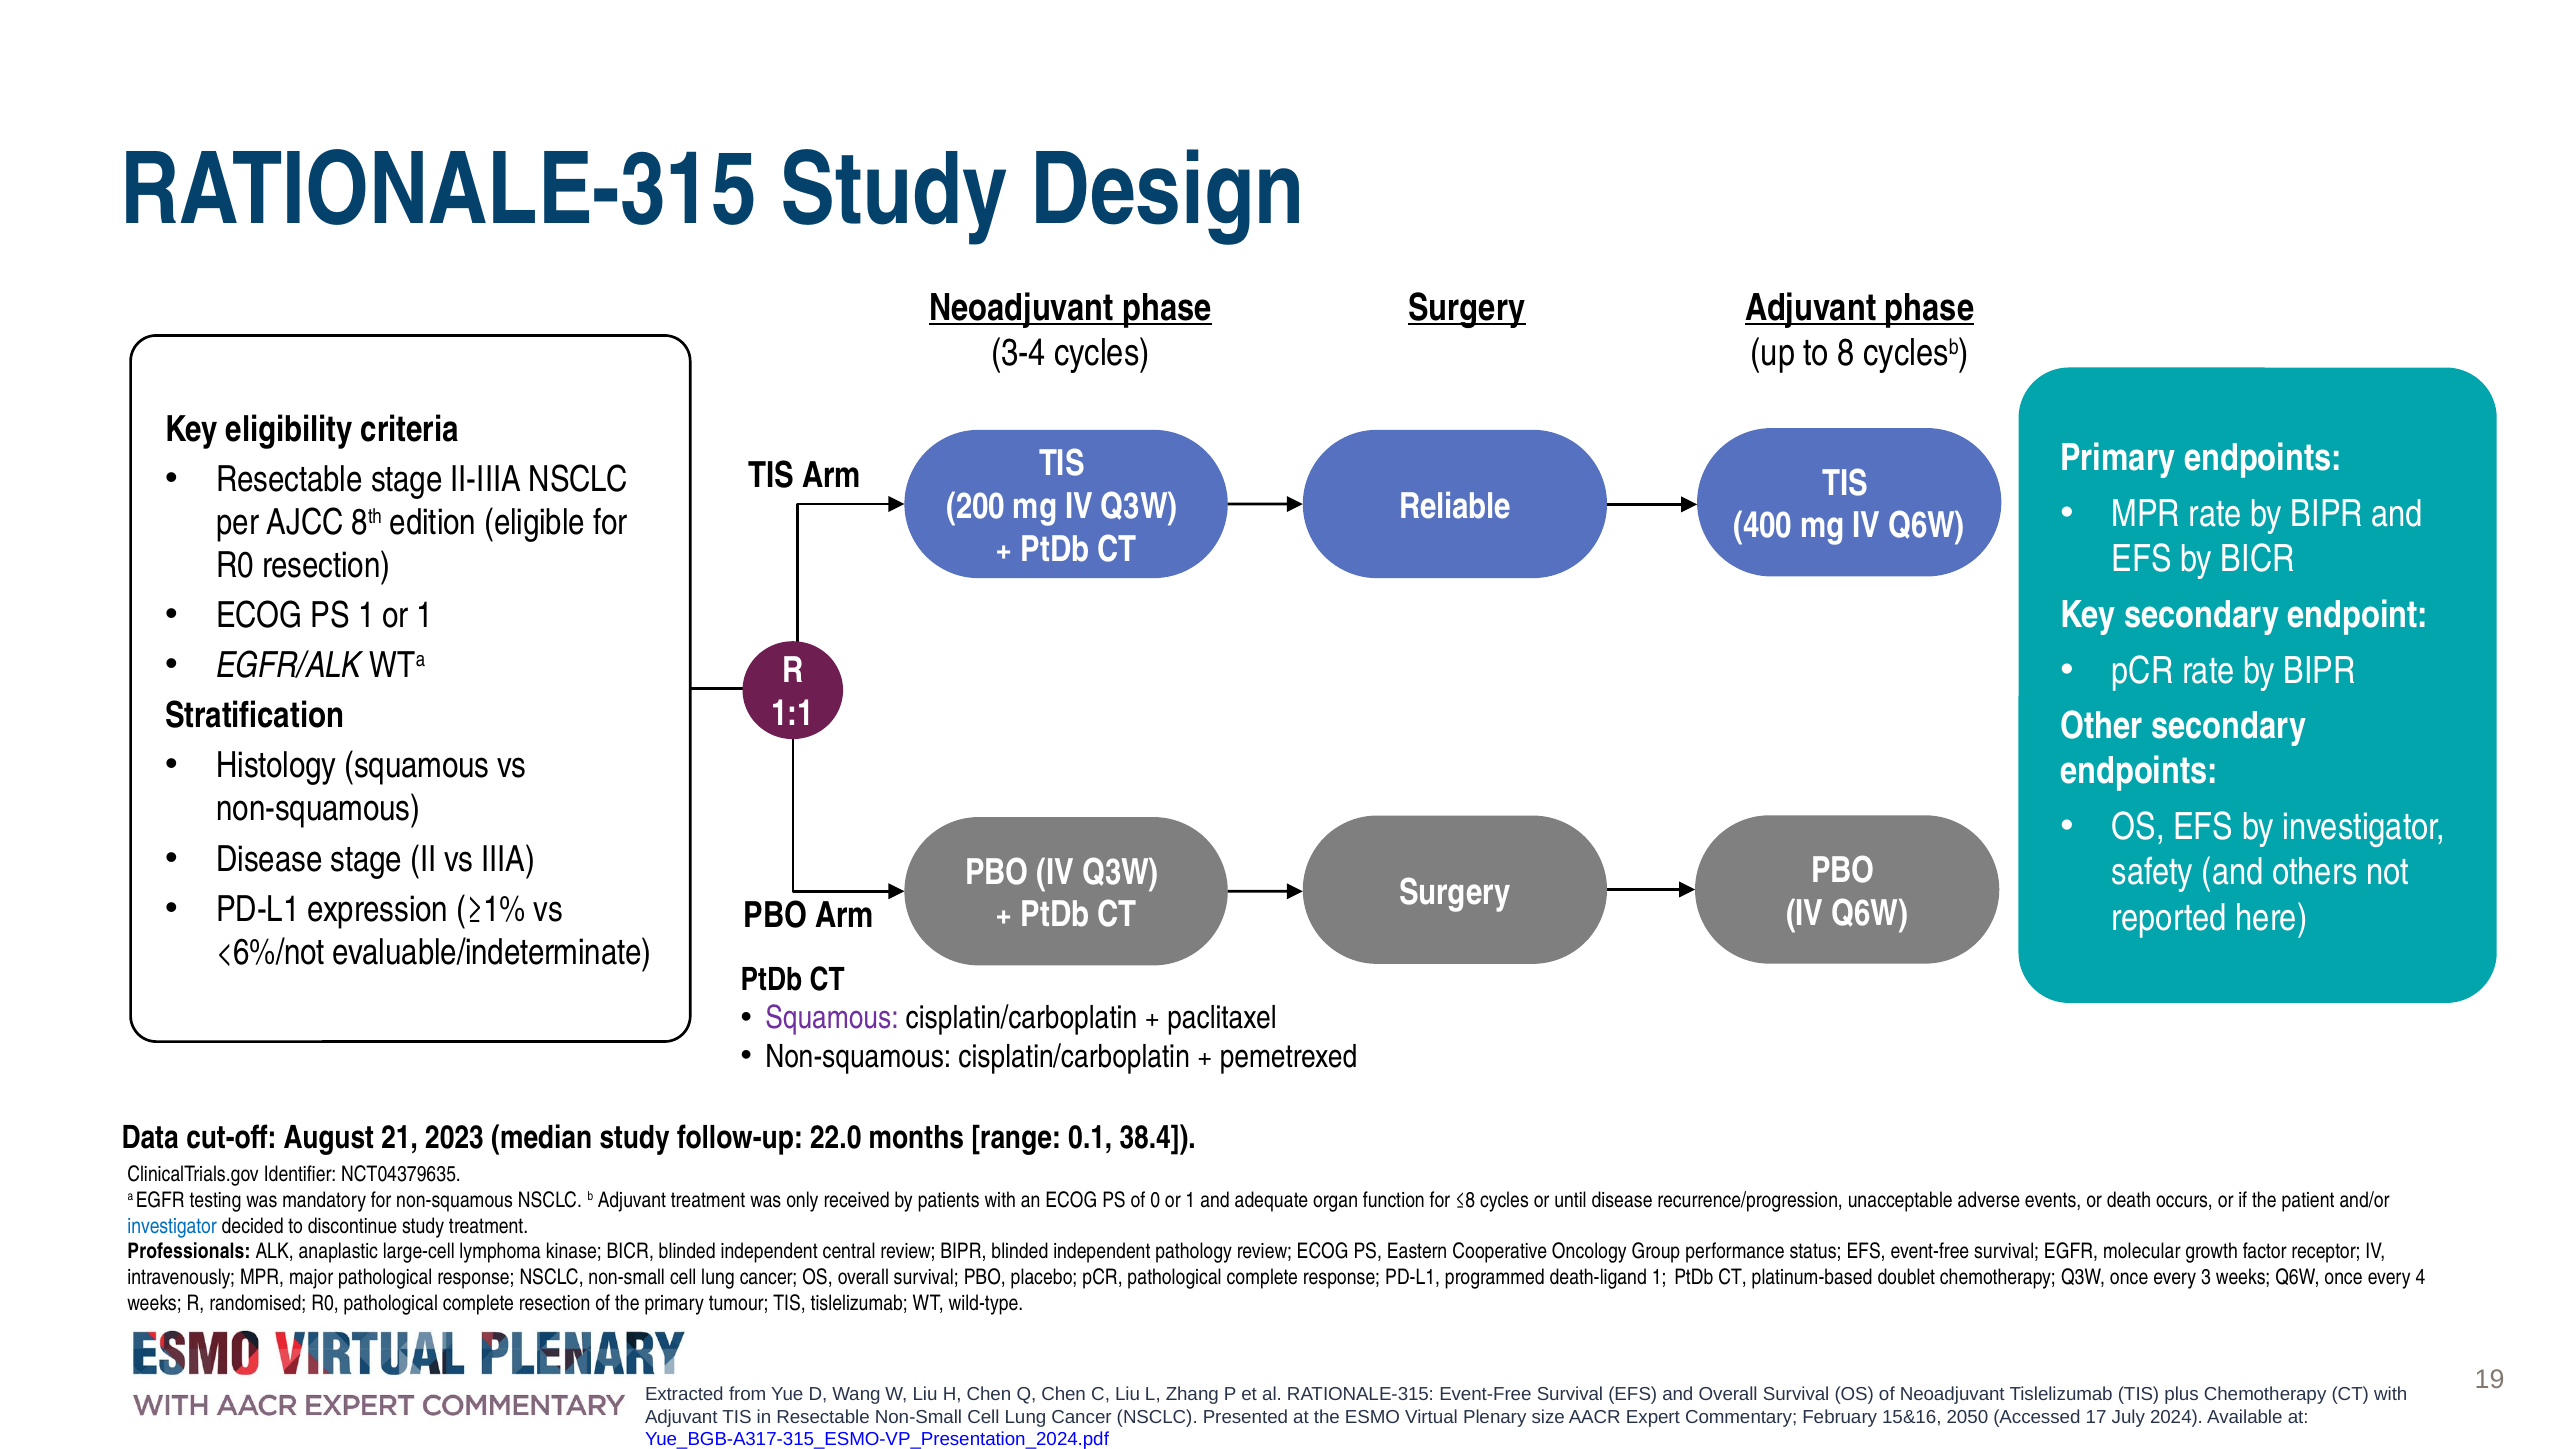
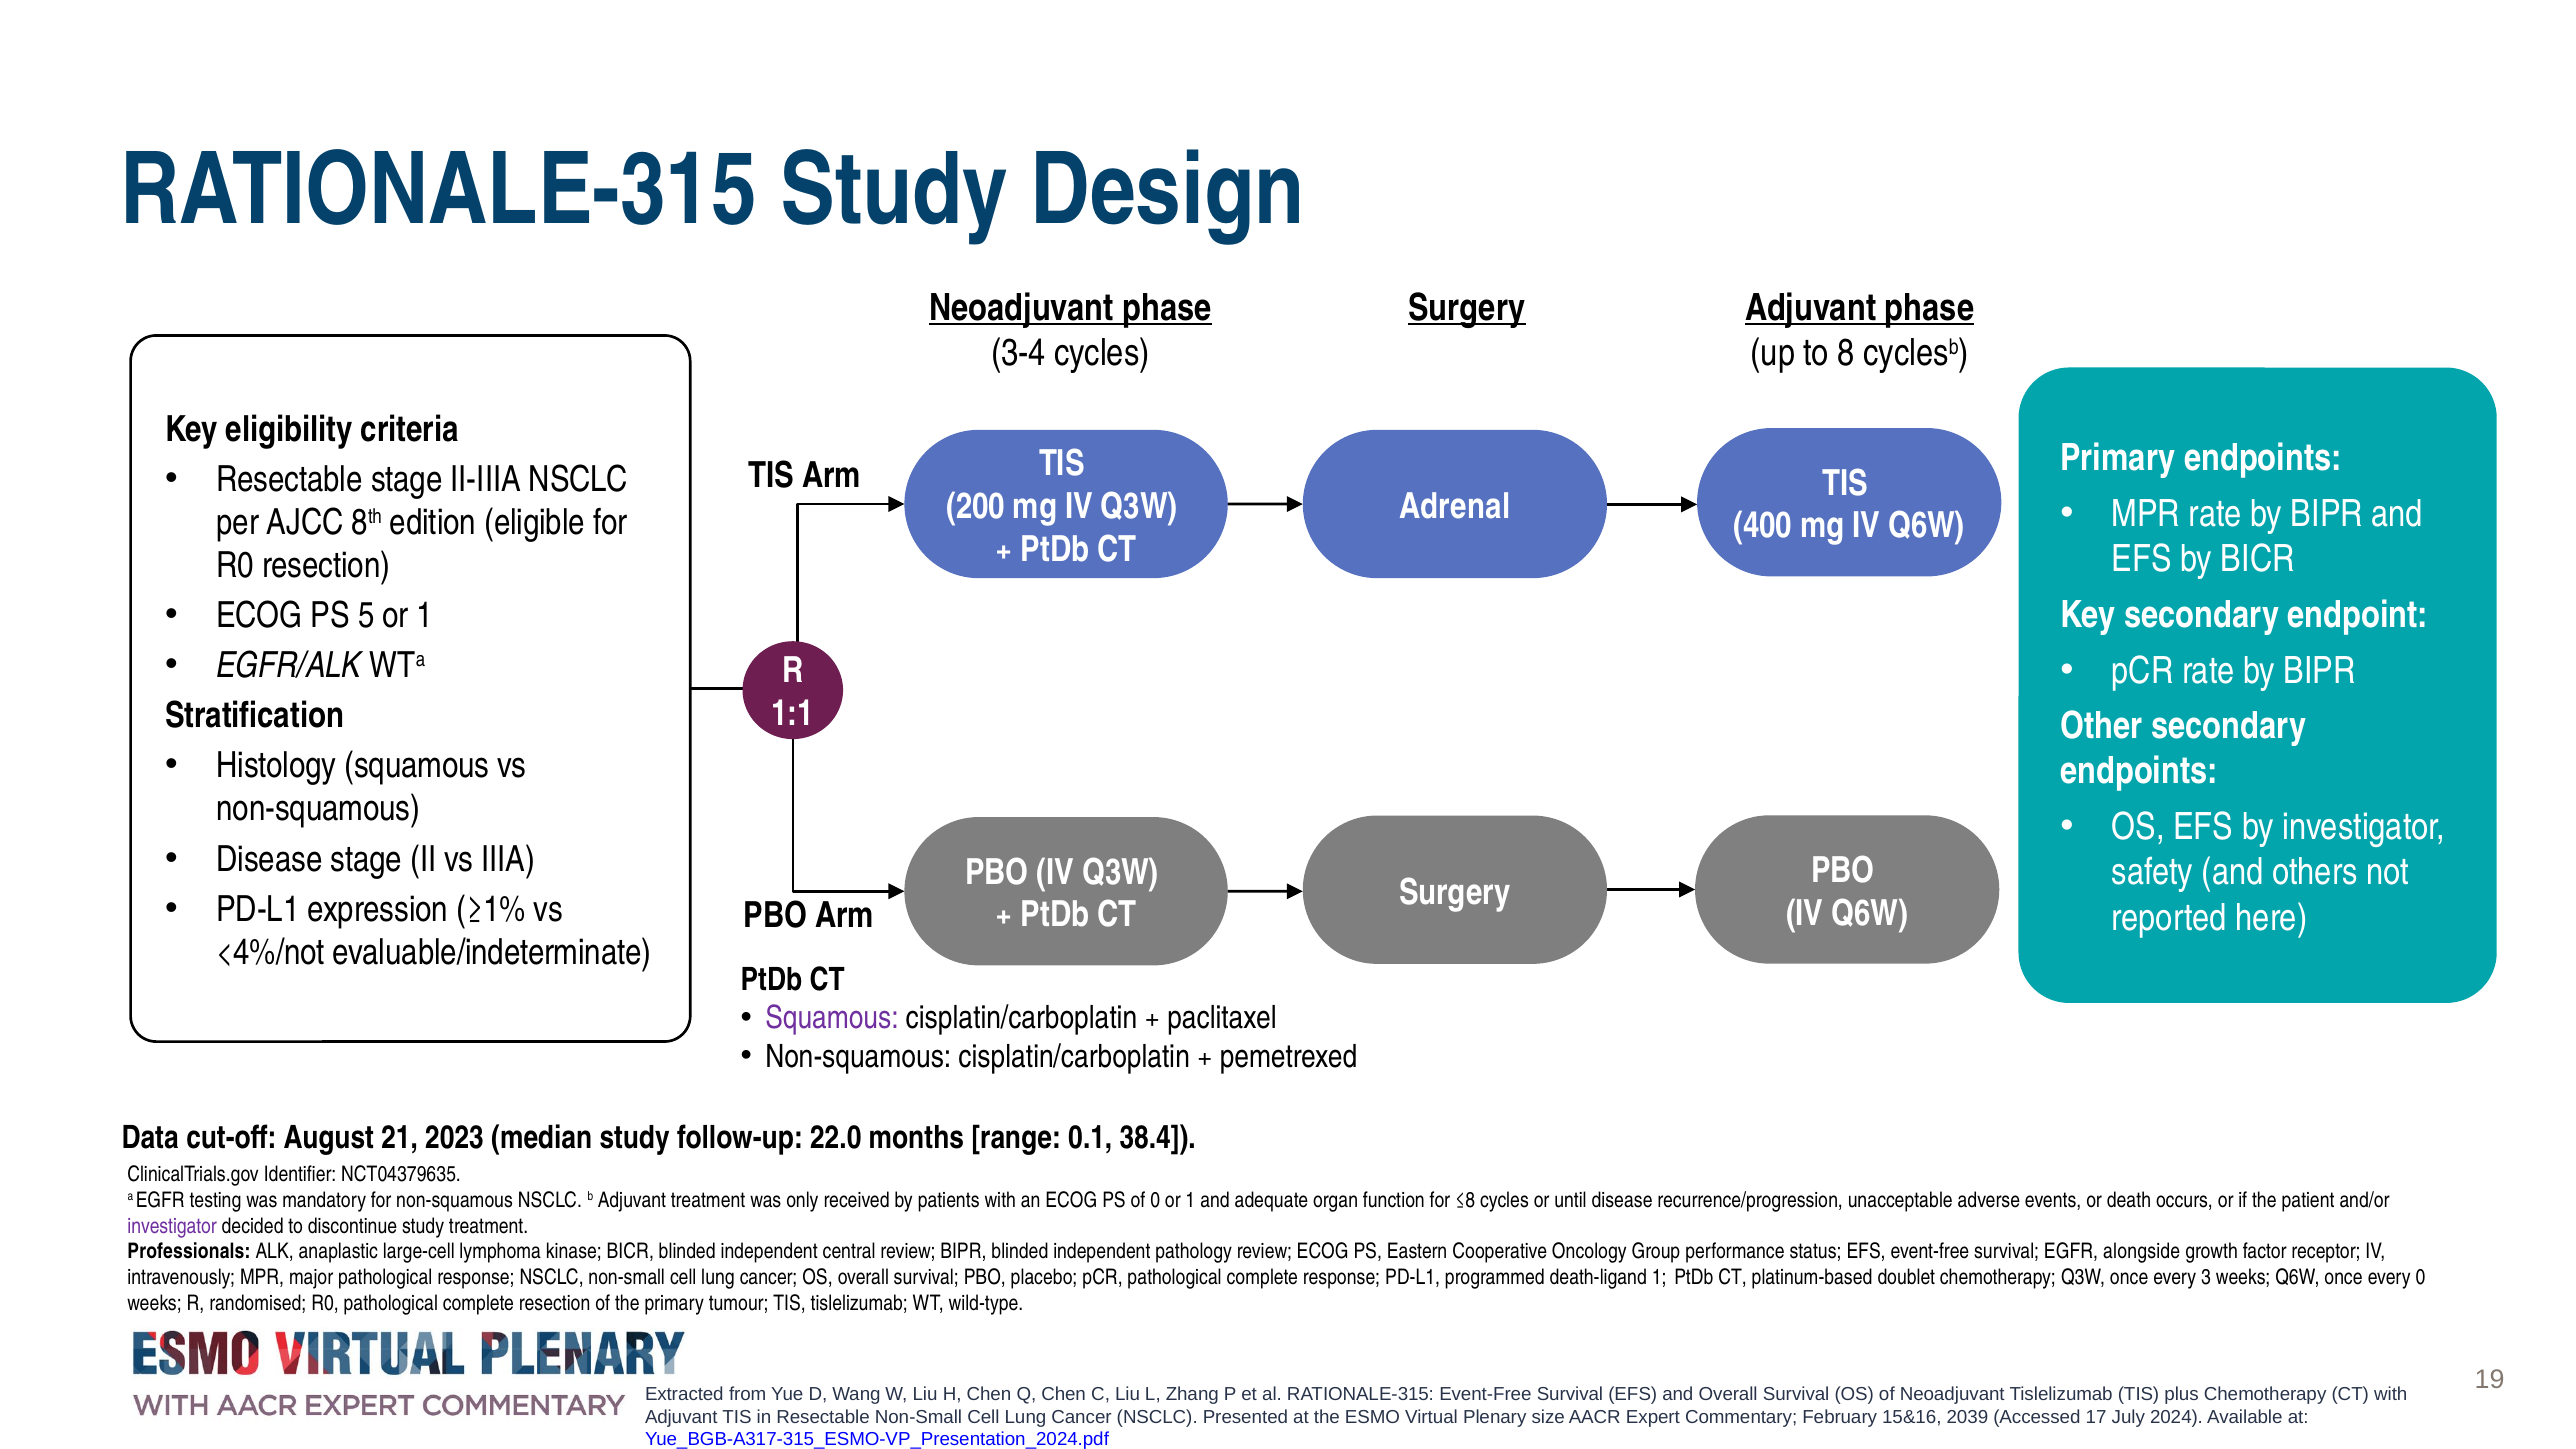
Reliable: Reliable -> Adrenal (1455, 506)
PS 1: 1 -> 5 (366, 616)
<6%/not: <6%/not -> <4%/not (271, 952)
investigator colour: blue -> purple (172, 1226)
molecular: molecular -> alongside (2142, 1252)
every 4: 4 -> 0 (2420, 1277)
2050: 2050 -> 2039 (1967, 1417)
